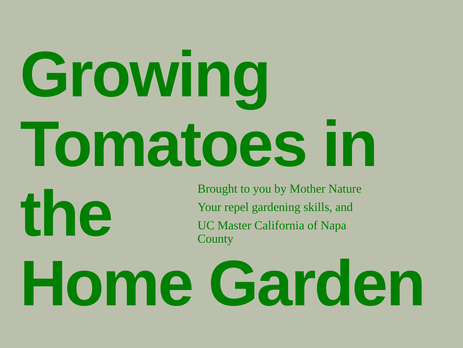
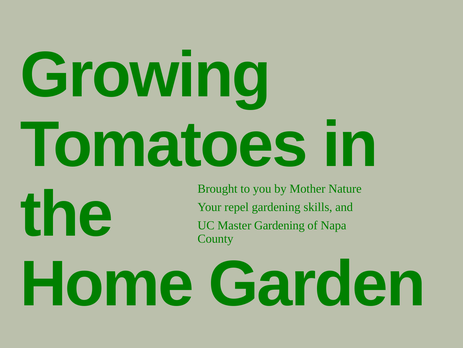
Master California: California -> Gardening (279, 225)
